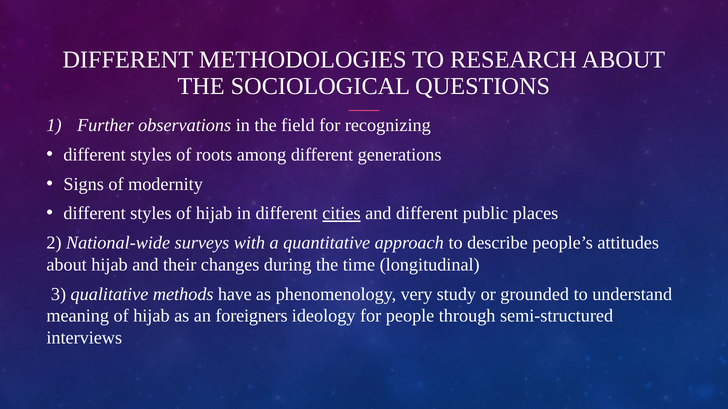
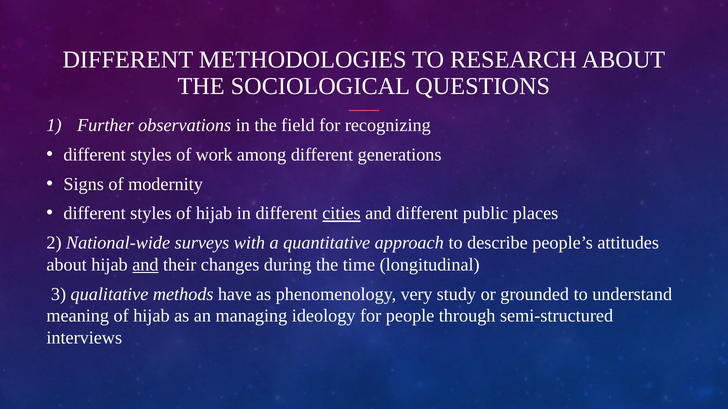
roots: roots -> work (214, 155)
and underline: none -> present (145, 265)
foreigners: foreigners -> managing (251, 316)
